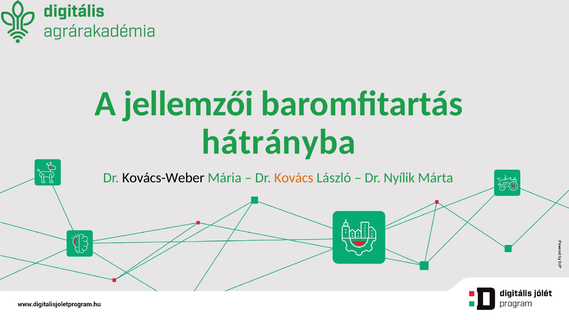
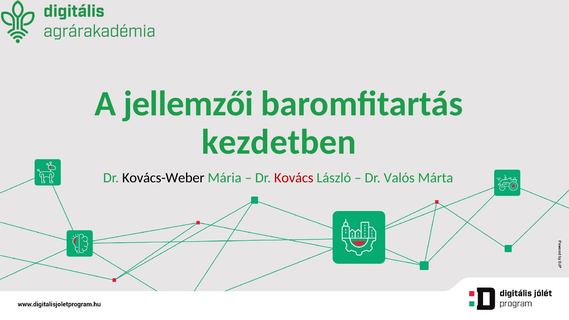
hátrányba: hátrányba -> kezdetben (279, 142)
Kovács colour: orange -> red (294, 178)
Nyílik: Nyílik -> Valós (399, 178)
